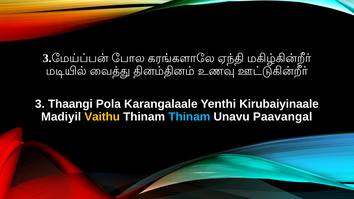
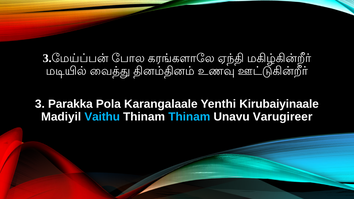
Thaangi: Thaangi -> Parakka (70, 104)
Vaithu colour: yellow -> light blue (102, 117)
Paavangal: Paavangal -> Varugireer (283, 117)
